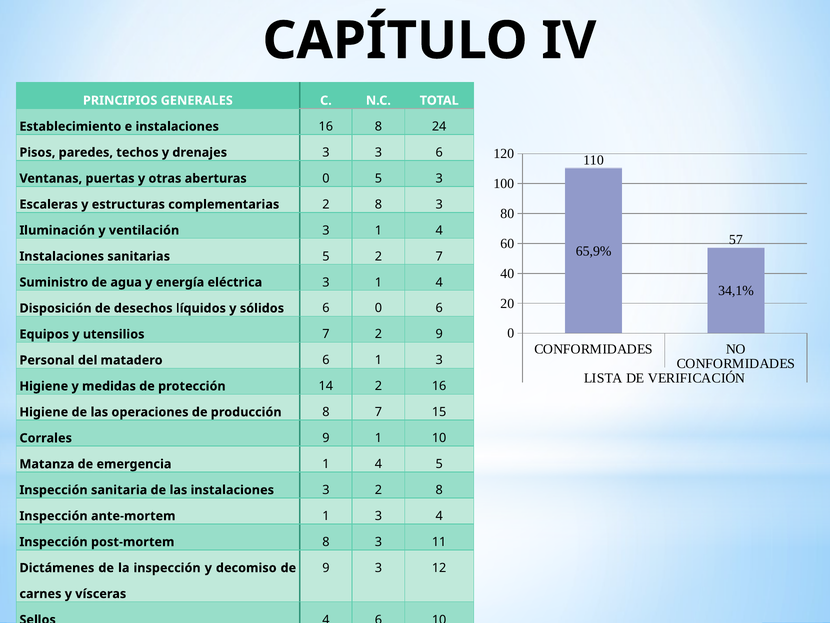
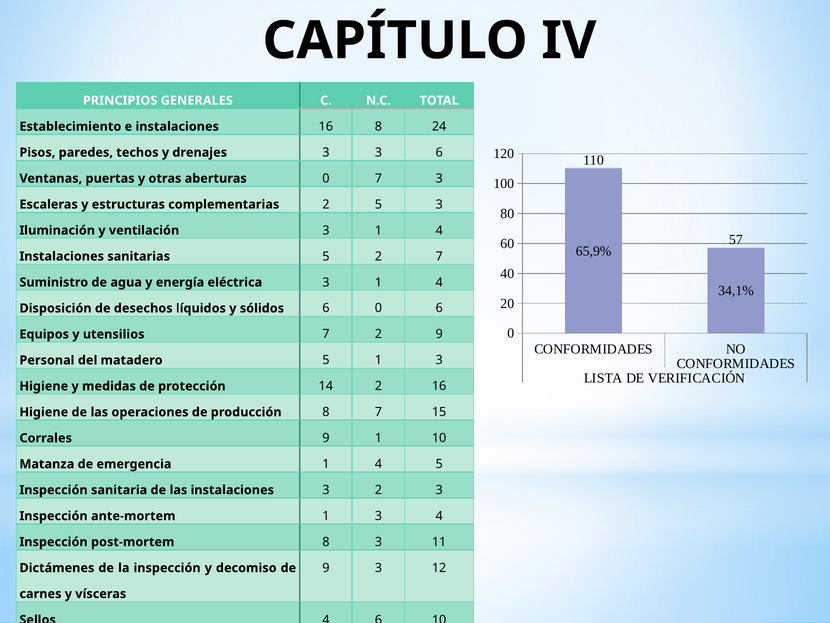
0 5: 5 -> 7 (378, 178)
8: 8 -> 5 (378, 204)
6: 6 -> 5 (326, 360)
3 2 8: 8 -> 3 (439, 490)
